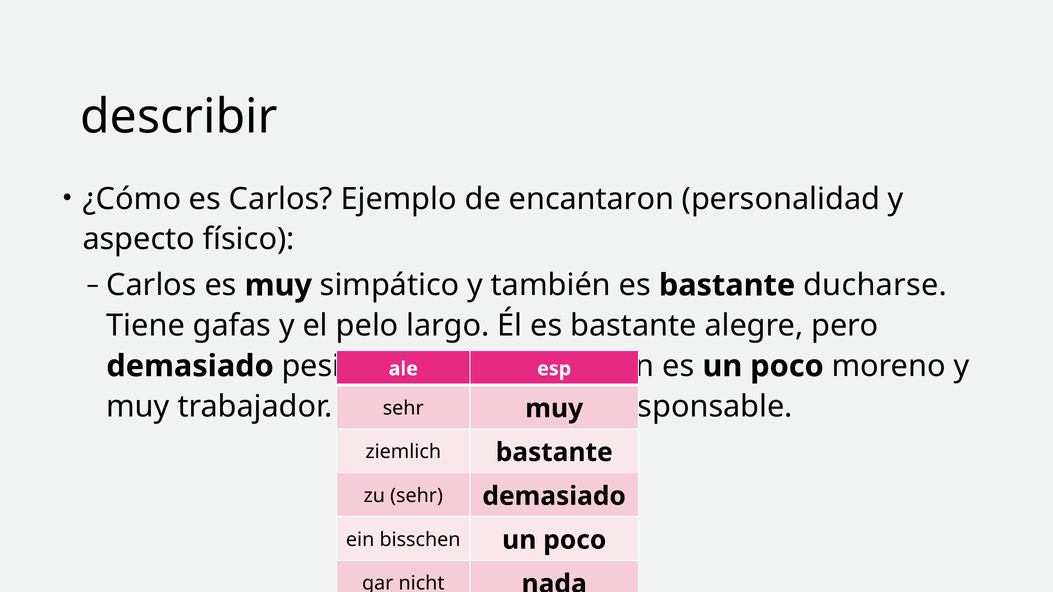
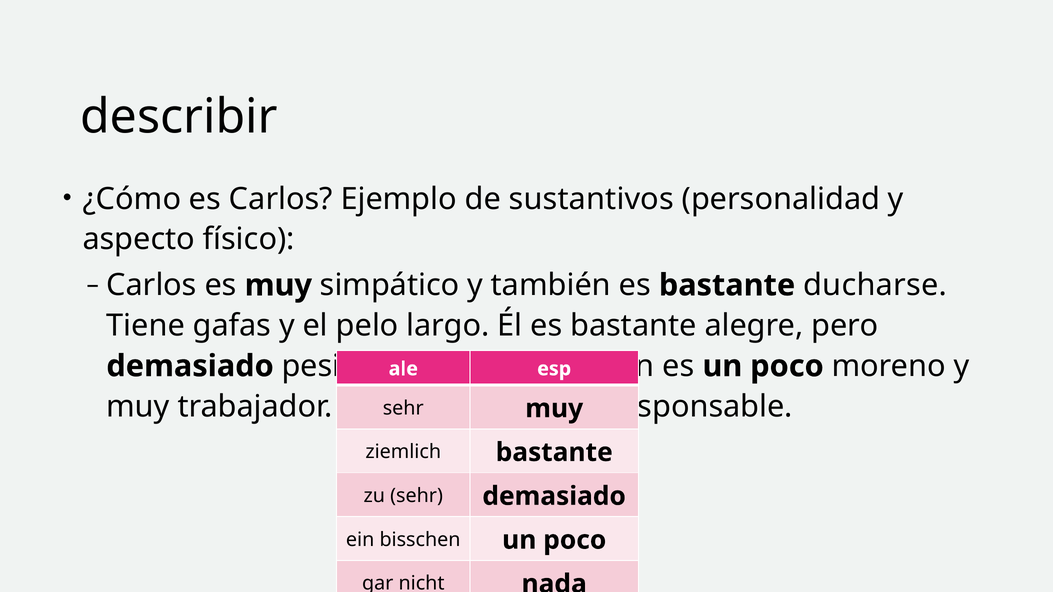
encantaron: encantaron -> sustantivos (591, 199)
